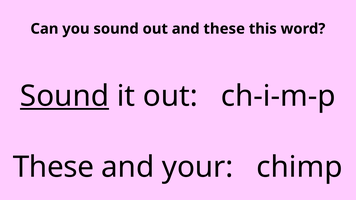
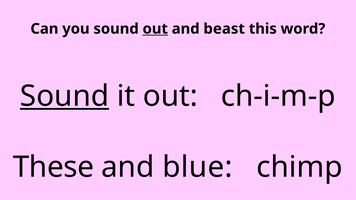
out underline: none -> present (155, 29)
and these: these -> beast (224, 29)
your: your -> blue (197, 167)
